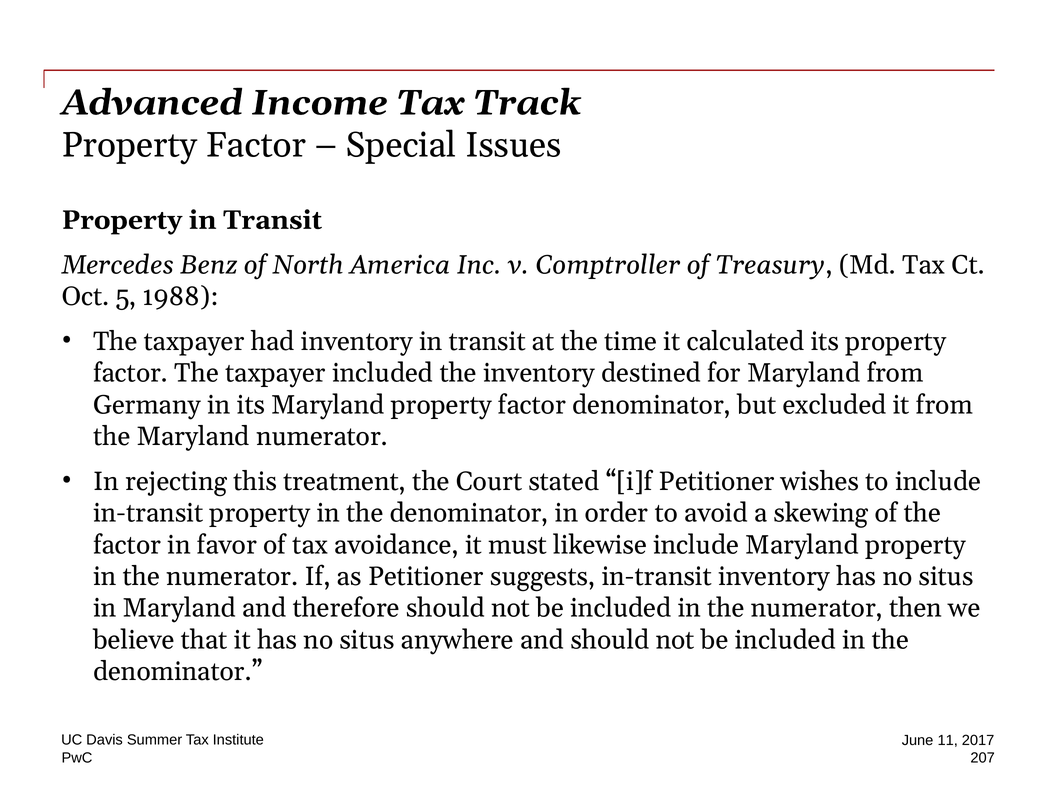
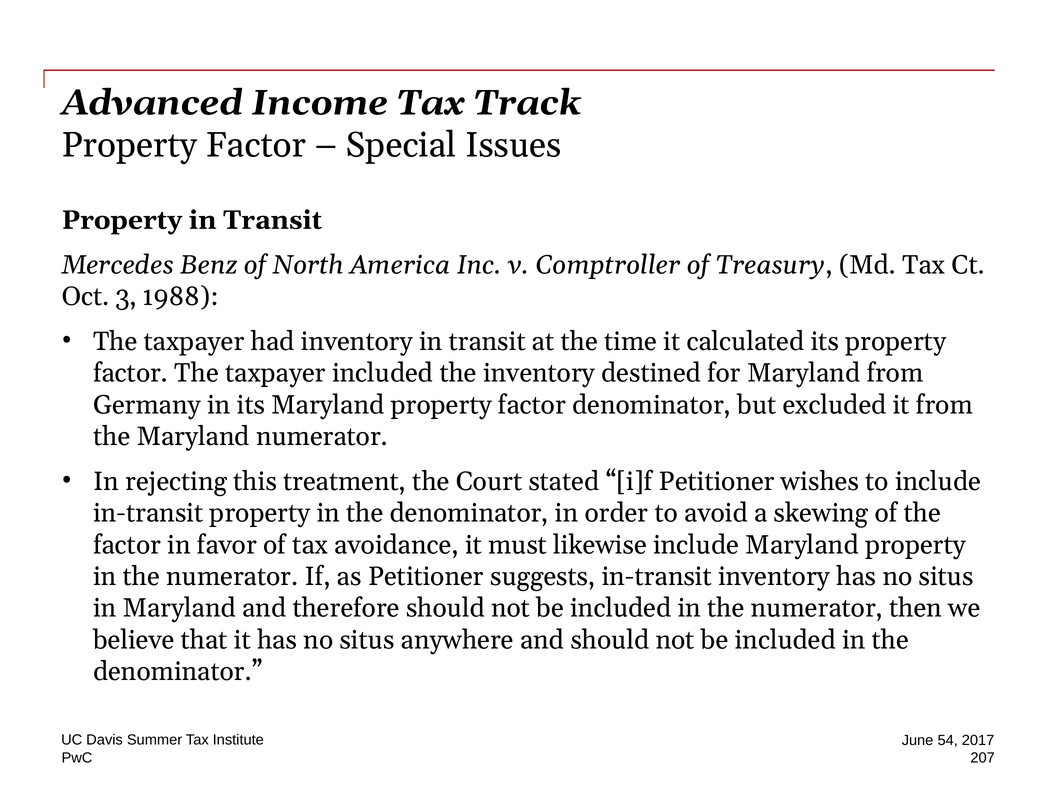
5: 5 -> 3 (126, 297)
11: 11 -> 54 (948, 740)
